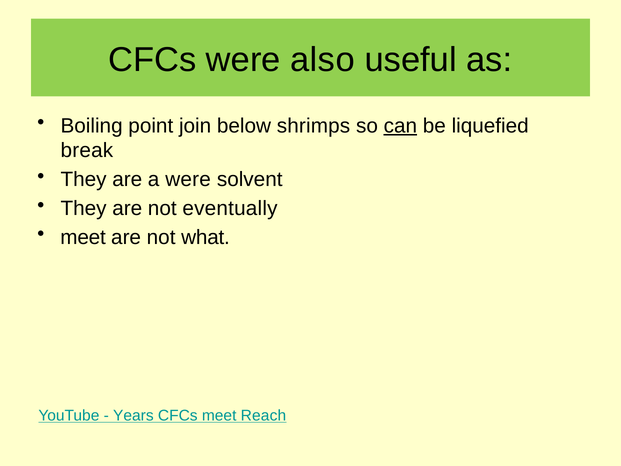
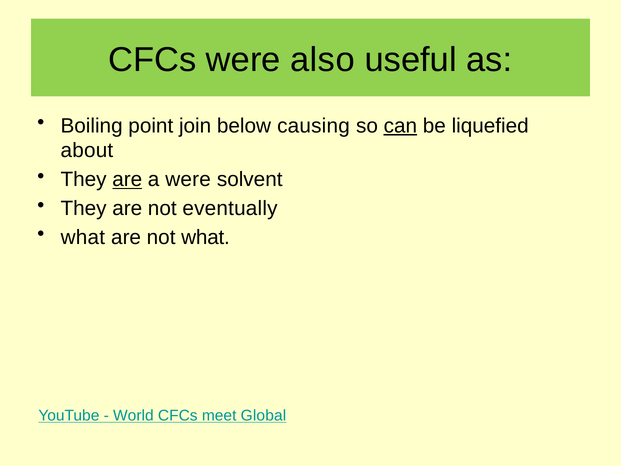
shrimps: shrimps -> causing (313, 126)
break: break -> about (87, 150)
are underline: none -> present (127, 179)
meet: meet -> what (83, 237)
Years: Years -> World (133, 415)
Reach: Reach -> Global (263, 415)
